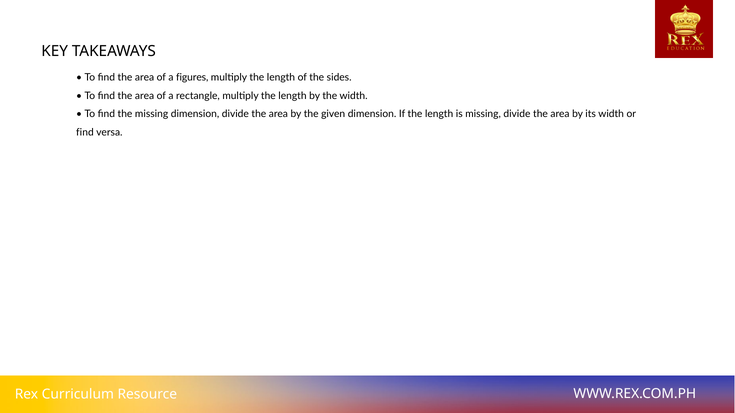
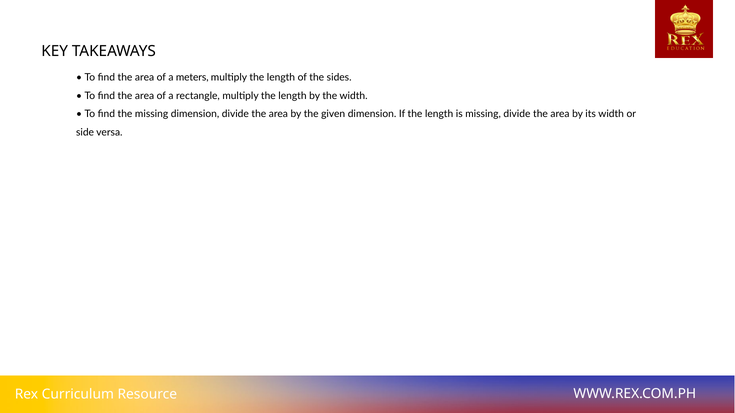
figures: figures -> meters (192, 77)
find: find -> side (85, 133)
